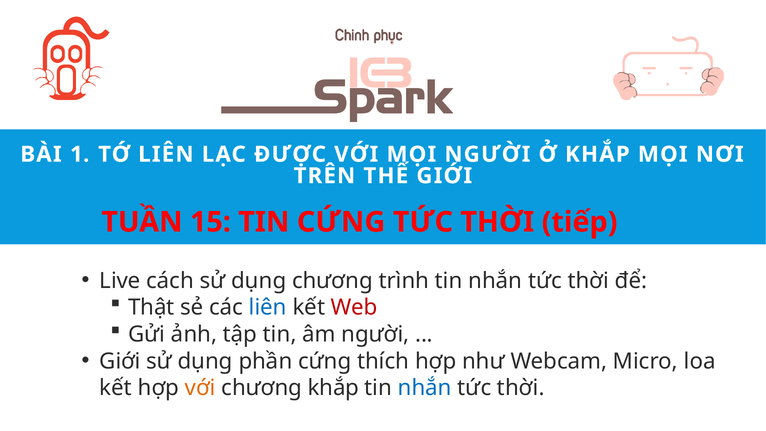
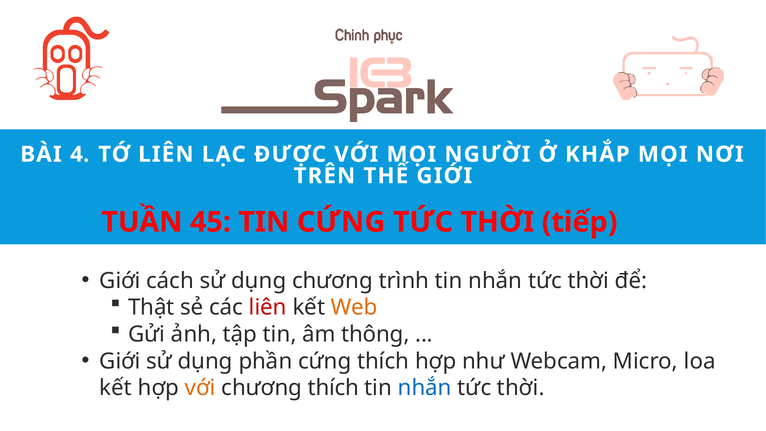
1: 1 -> 4 (80, 154)
15: 15 -> 45 (210, 222)
Live: Live -> Giới (120, 281)
liên colour: blue -> red (268, 307)
Web colour: red -> orange (354, 307)
âm người: người -> thông (375, 334)
chương khắp: khắp -> thích (333, 388)
